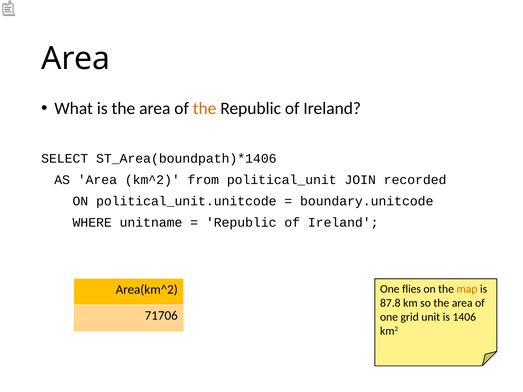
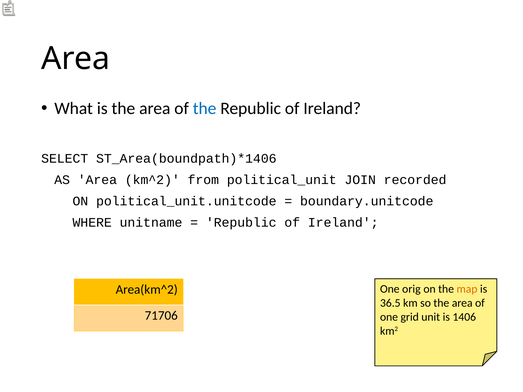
the colour: orange -> blue (205, 109)
flies: flies -> orig (411, 289)
87.8: 87.8 -> 36.5 (390, 303)
